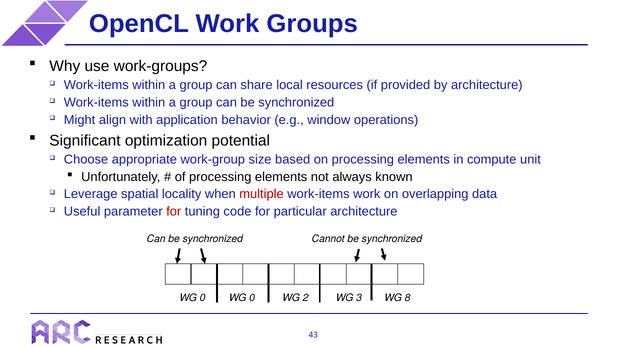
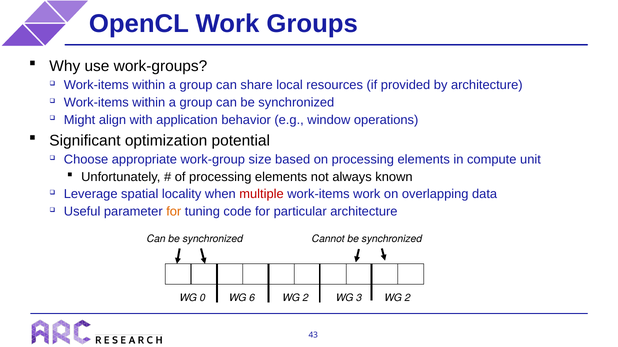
for colour: red -> orange (174, 212)
0 WG 0: 0 -> 6 (252, 298)
3 WG 8: 8 -> 2 (408, 298)
